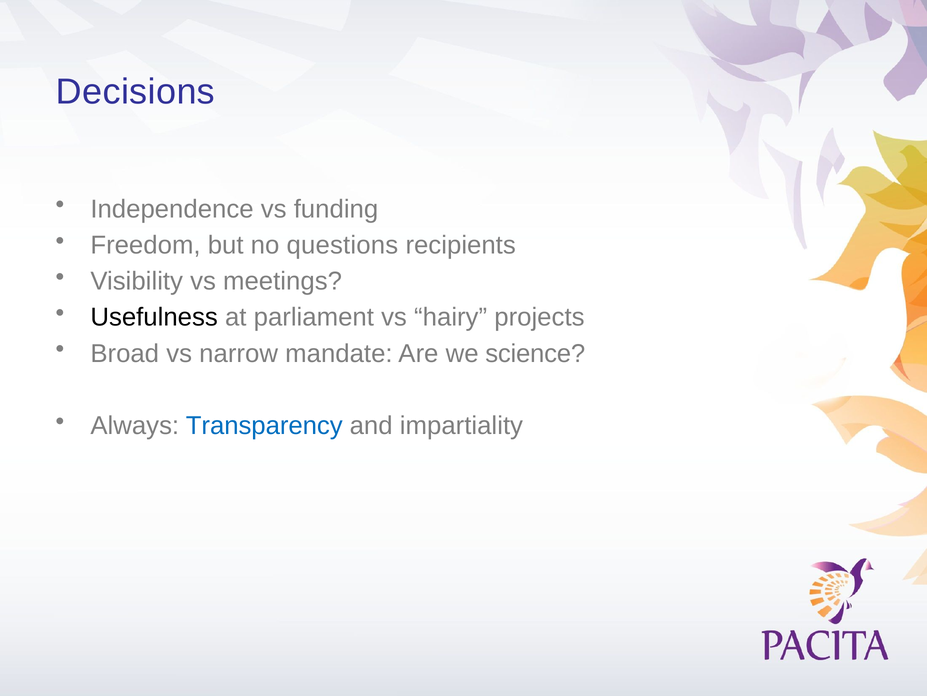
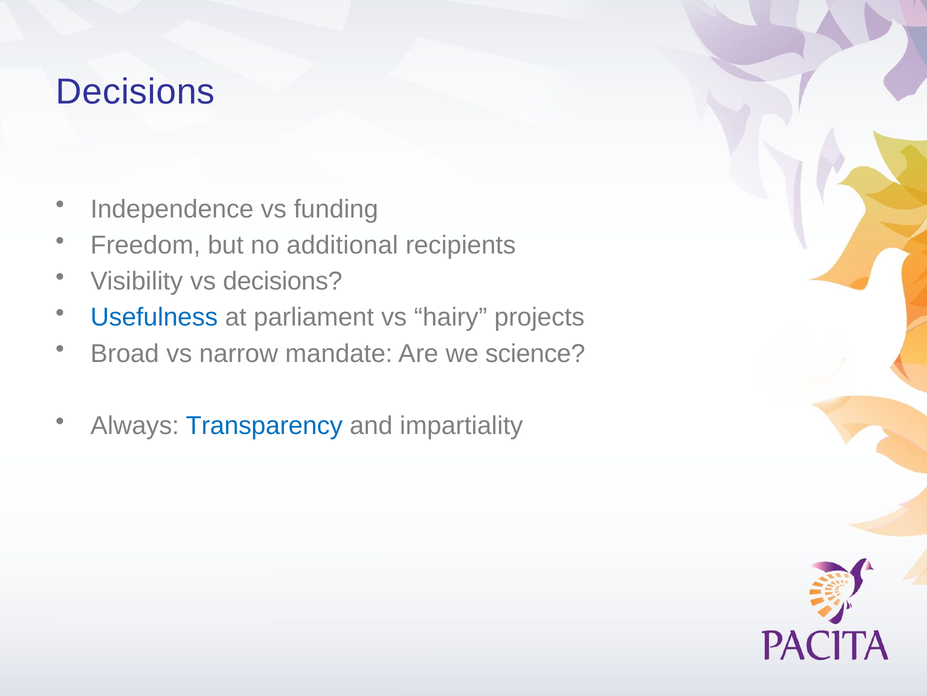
questions: questions -> additional (342, 245)
vs meetings: meetings -> decisions (283, 281)
Usefulness colour: black -> blue (154, 317)
